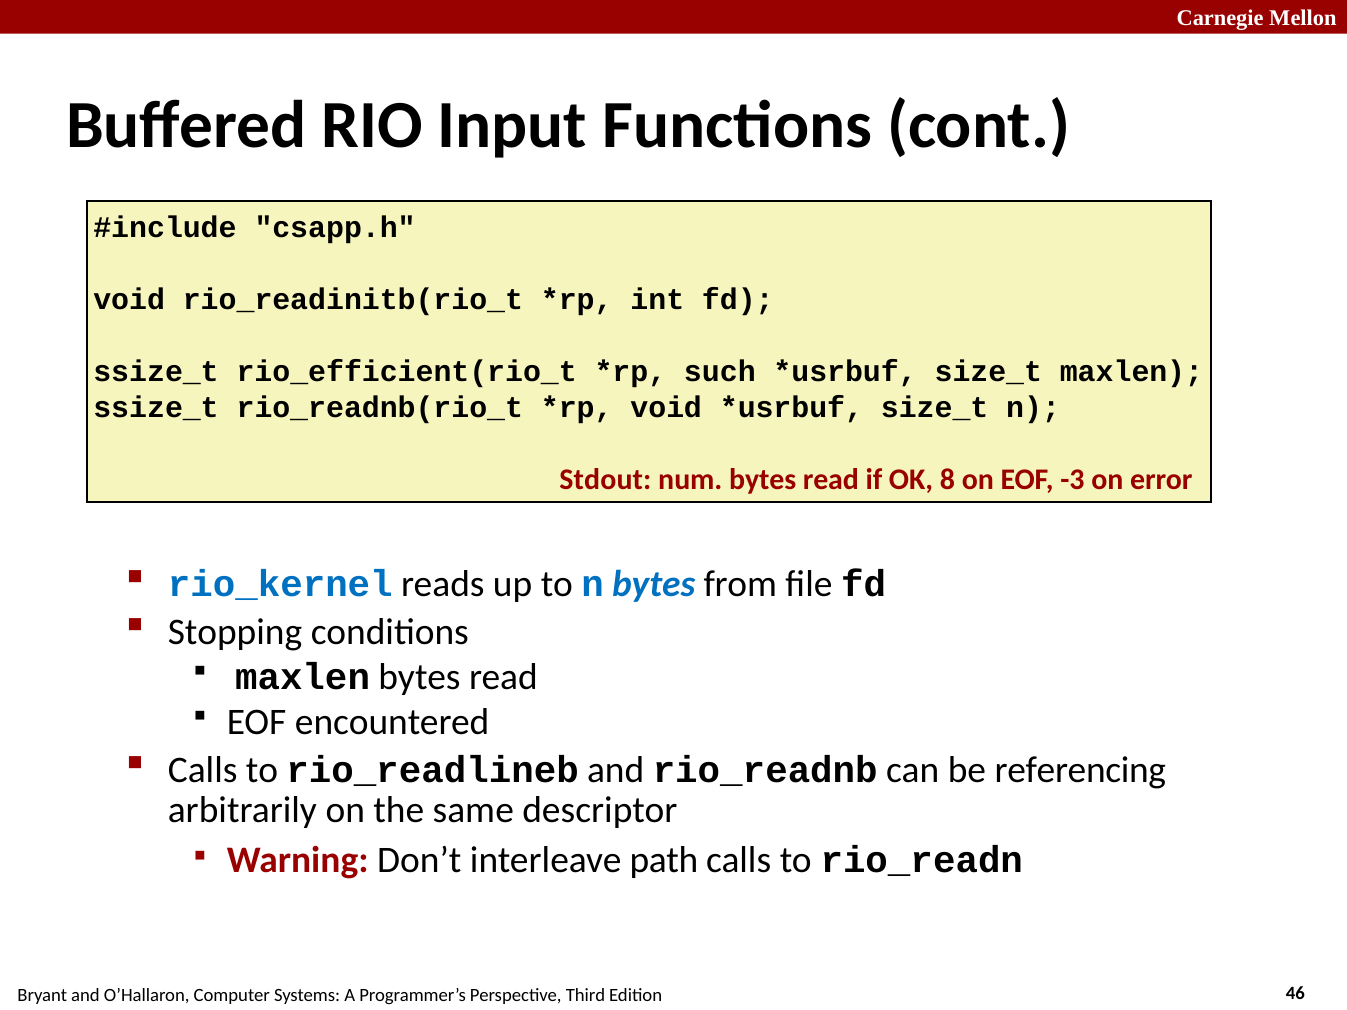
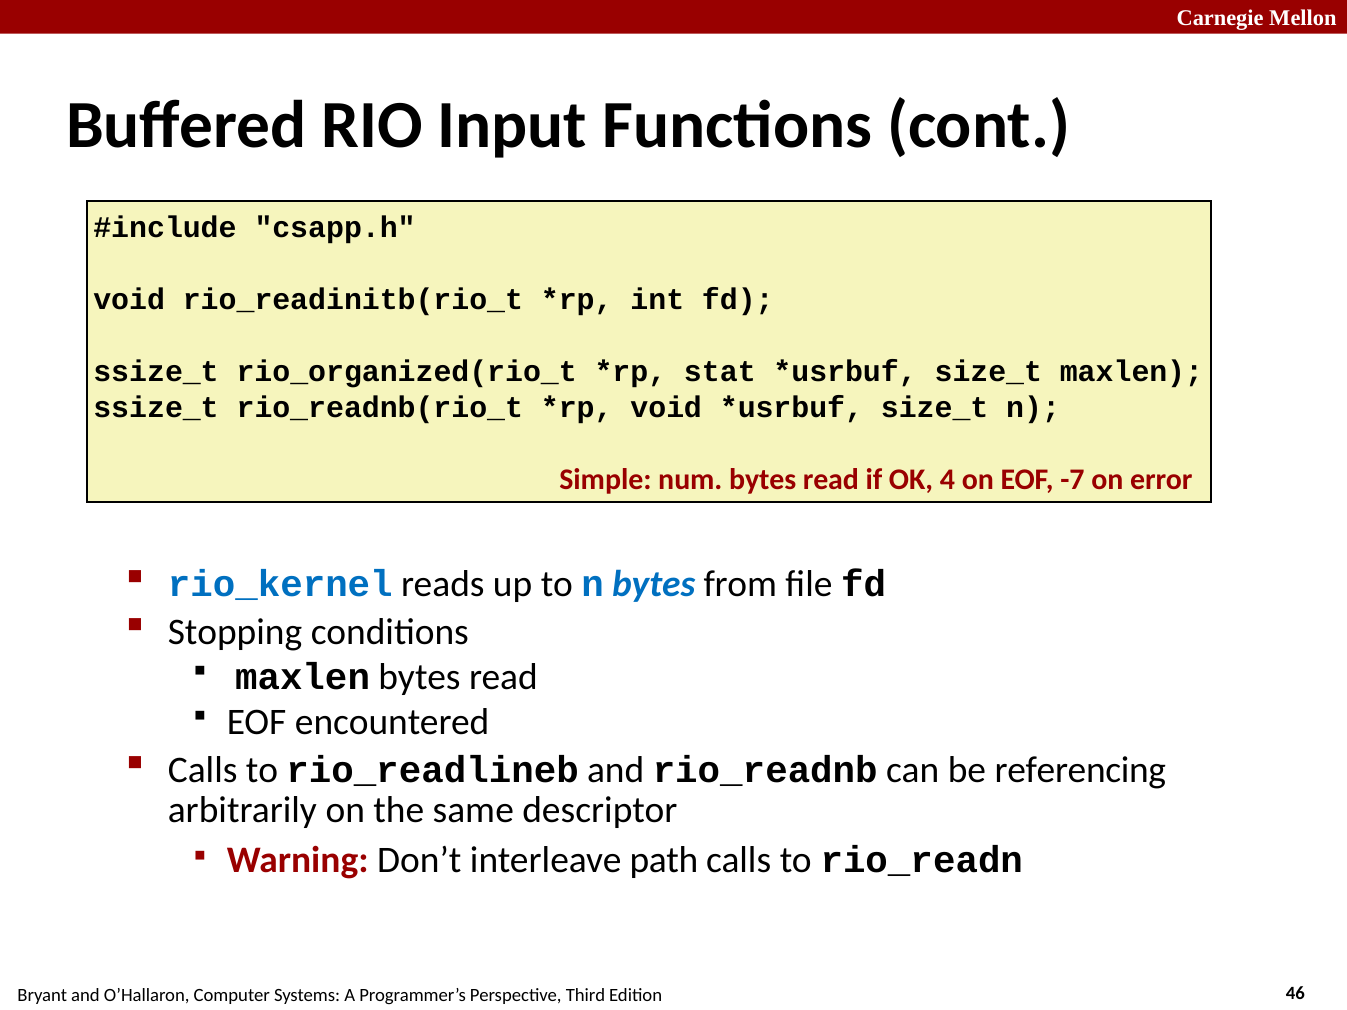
rio_efficient(rio_t: rio_efficient(rio_t -> rio_organized(rio_t (407, 372)
such: such -> stat (720, 372)
Stdout: Stdout -> Simple (605, 479)
8: 8 -> 4 (947, 479)
-3: -3 -> -7 (1072, 479)
